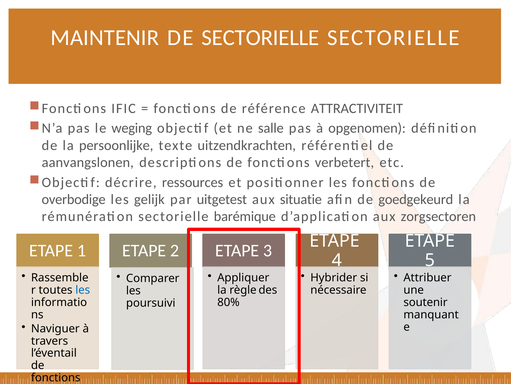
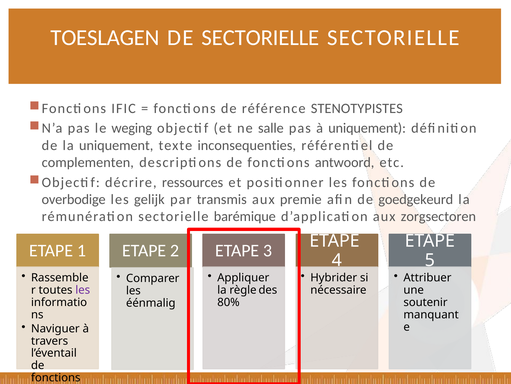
MAINTENIR: MAINTENIR -> TOESLAGEN (105, 38)
ATTRACTIVITEIT: ATTRACTIVITEIT -> STENOTYPISTES (357, 108)
à opgenomen: opgenomen -> uniquement (367, 128)
la persoonlijke: persoonlijke -> uniquement (116, 145)
uitzendkrachten: uitzendkrachten -> inconsequenties (247, 145)
aanvangslonen: aanvangslonen -> complementen (88, 162)
verbetert: verbetert -> antwoord (345, 162)
uitgetest: uitgetest -> transmis (222, 199)
situatie: situatie -> premie (301, 199)
les colour: blue -> purple (83, 290)
poursuivi: poursuivi -> éénmalig (151, 303)
